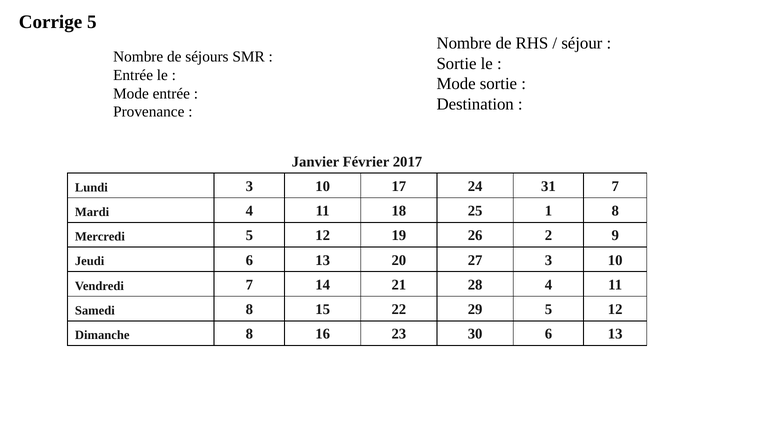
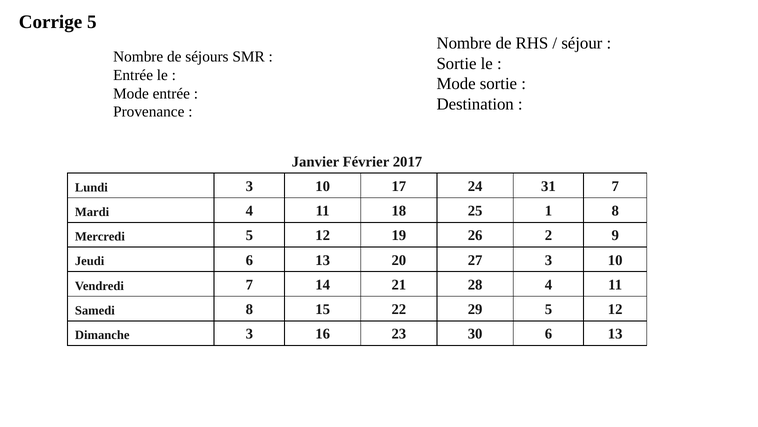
Dimanche 8: 8 -> 3 (249, 334)
